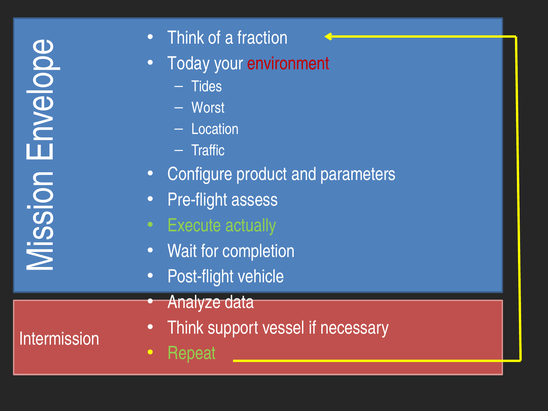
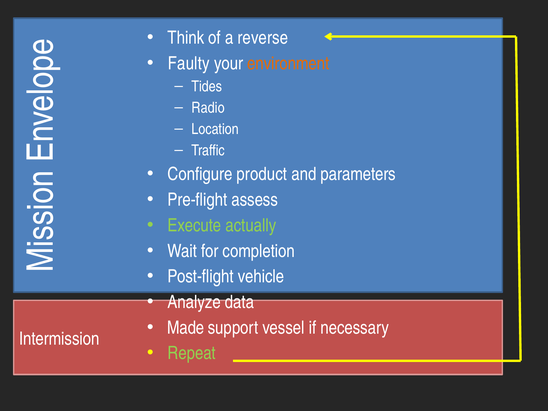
fraction: fraction -> reverse (263, 38)
Today: Today -> Faulty (189, 63)
environment colour: red -> orange (288, 63)
Worst: Worst -> Radio (208, 108)
Think: Think -> Made (186, 328)
